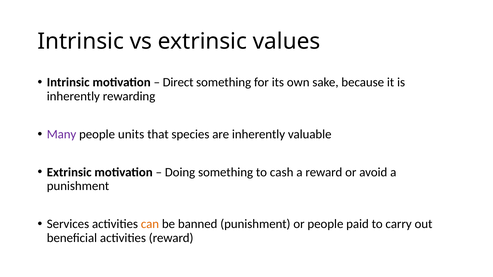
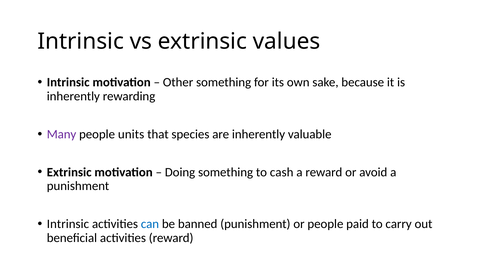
Direct: Direct -> Other (178, 83)
Services: Services -> Intrinsic (68, 224)
can colour: orange -> blue (150, 224)
